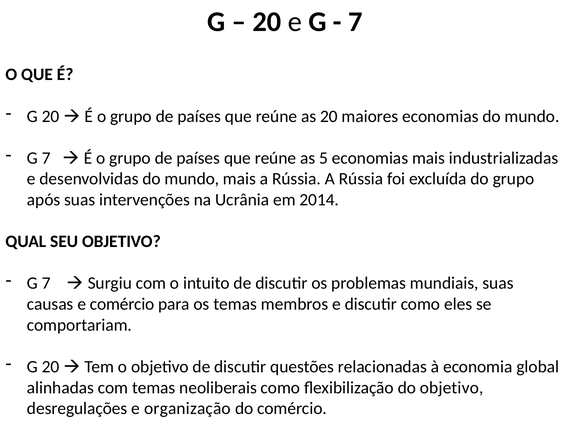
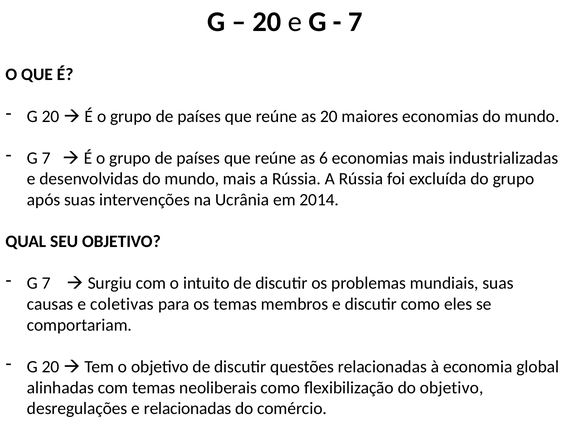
5: 5 -> 6 (324, 158)
e comércio: comércio -> coletivas (122, 304)
e organização: organização -> relacionadas (188, 409)
